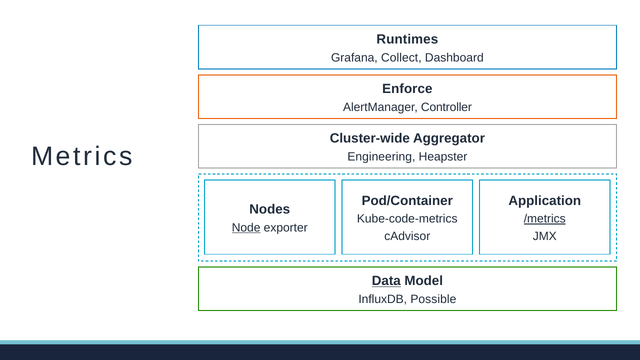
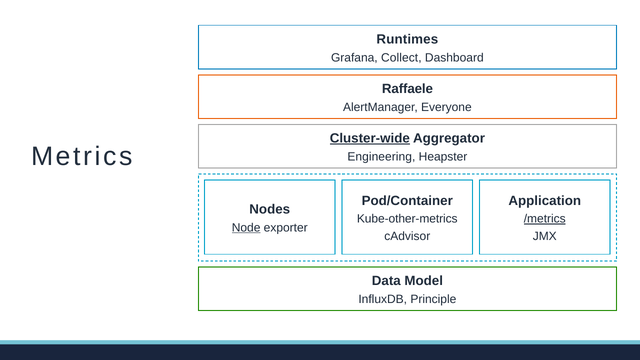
Enforce: Enforce -> Raffaele (407, 89)
Controller: Controller -> Everyone (446, 107)
Cluster-wide underline: none -> present (370, 138)
Kube-code-metrics: Kube-code-metrics -> Kube-other-metrics (407, 219)
Data underline: present -> none (386, 281)
Possible: Possible -> Principle (433, 299)
